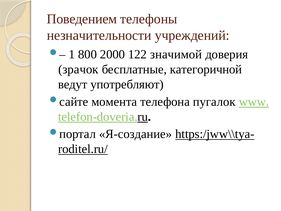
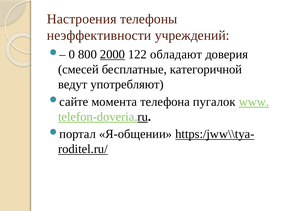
Поведением: Поведением -> Настроения (82, 19)
незначительности: незначительности -> неэффективности (99, 35)
1: 1 -> 0 (72, 54)
2000 underline: none -> present (112, 54)
значимой: значимой -> обладают (176, 54)
зрачок: зрачок -> смесей (78, 69)
Я-создание: Я-создание -> Я-общении (136, 134)
